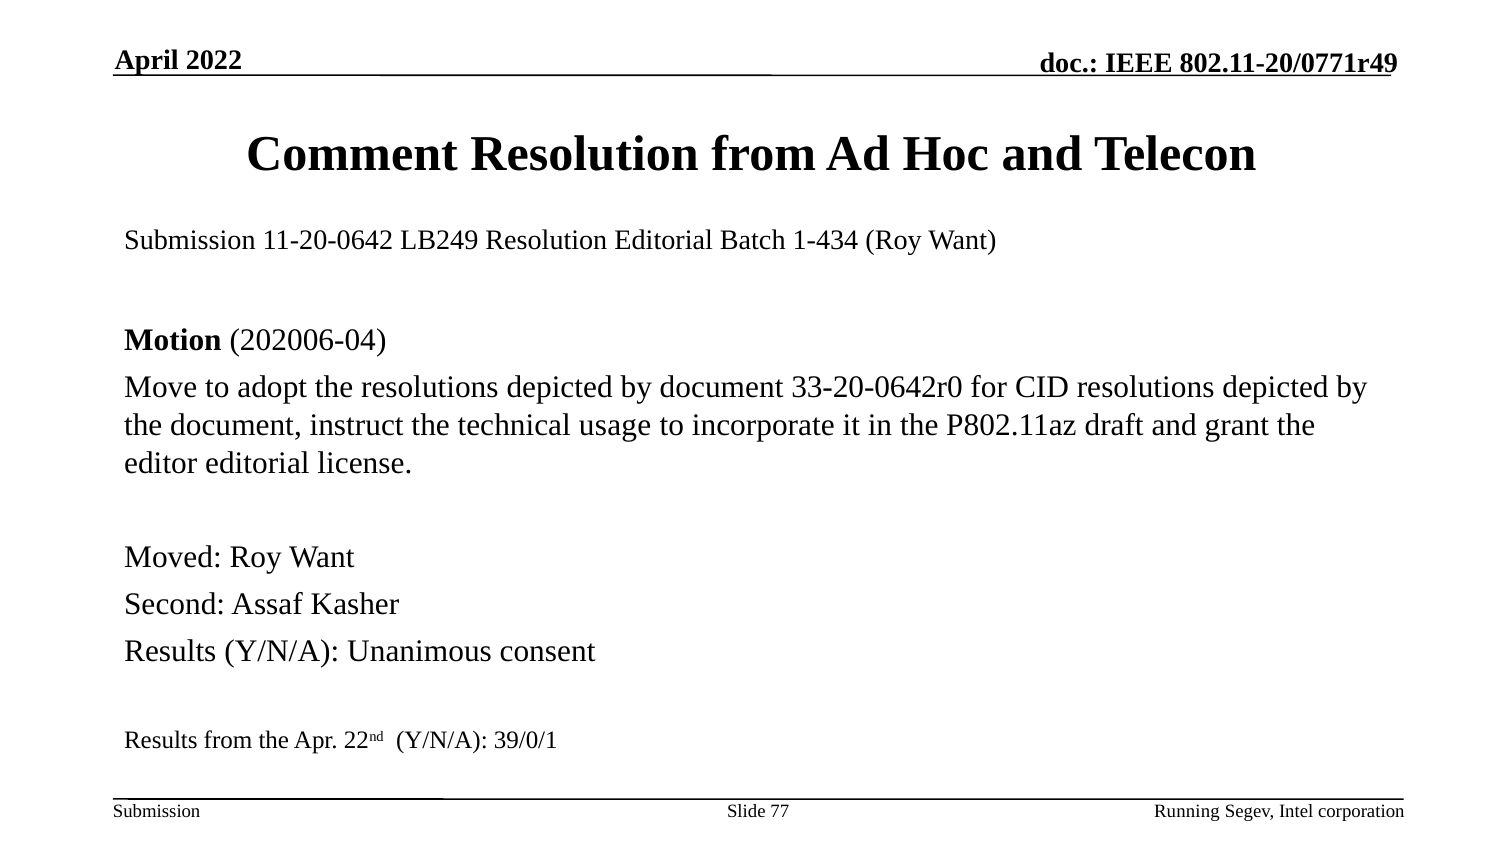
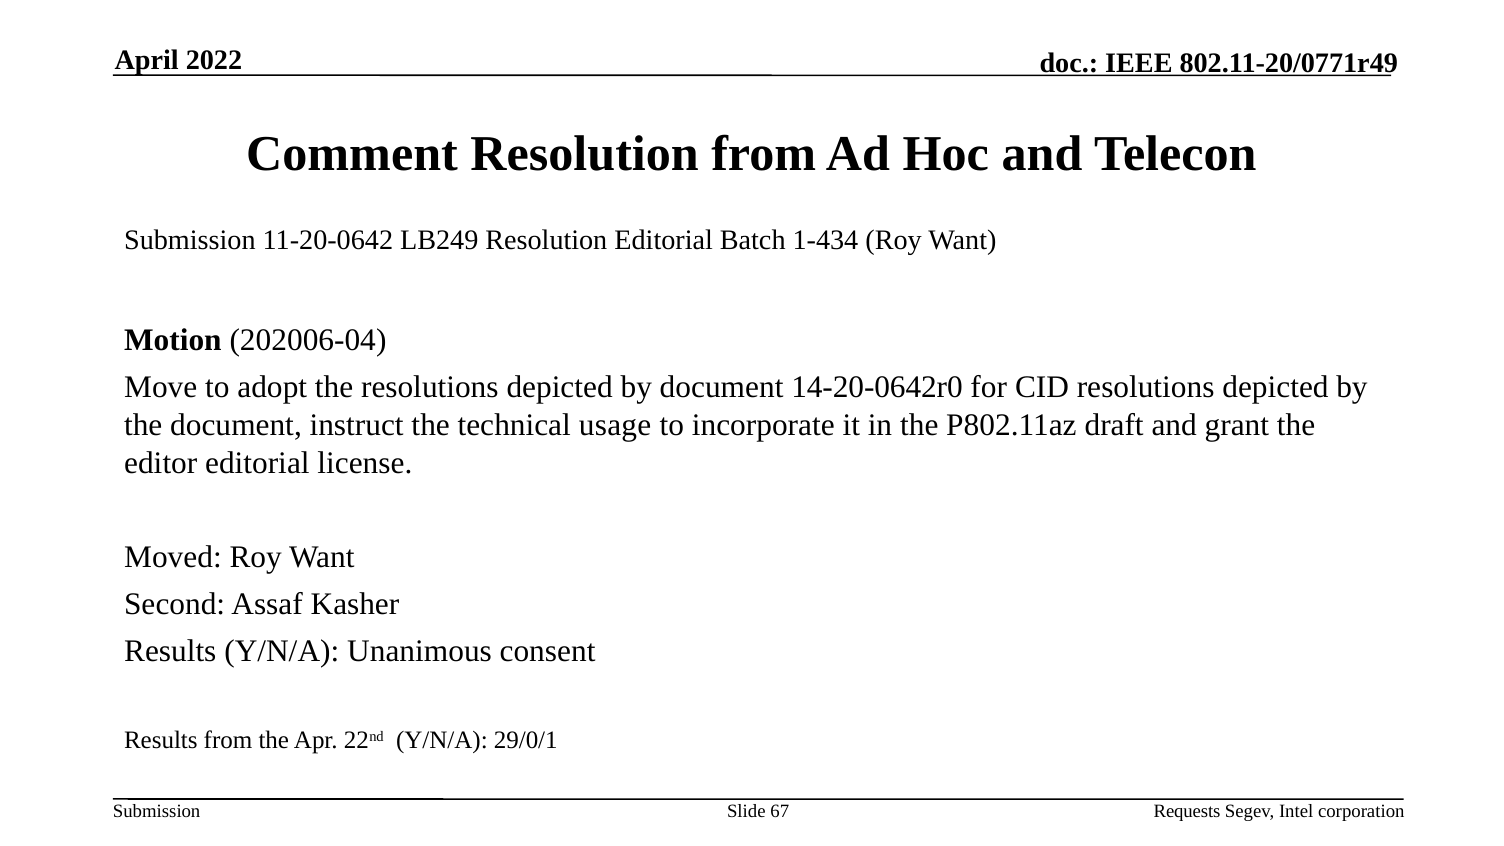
33-20-0642r0: 33-20-0642r0 -> 14-20-0642r0 (877, 388)
39/0/1: 39/0/1 -> 29/0/1 (526, 741)
77: 77 -> 67 (780, 811)
Running: Running -> Requests (1187, 811)
